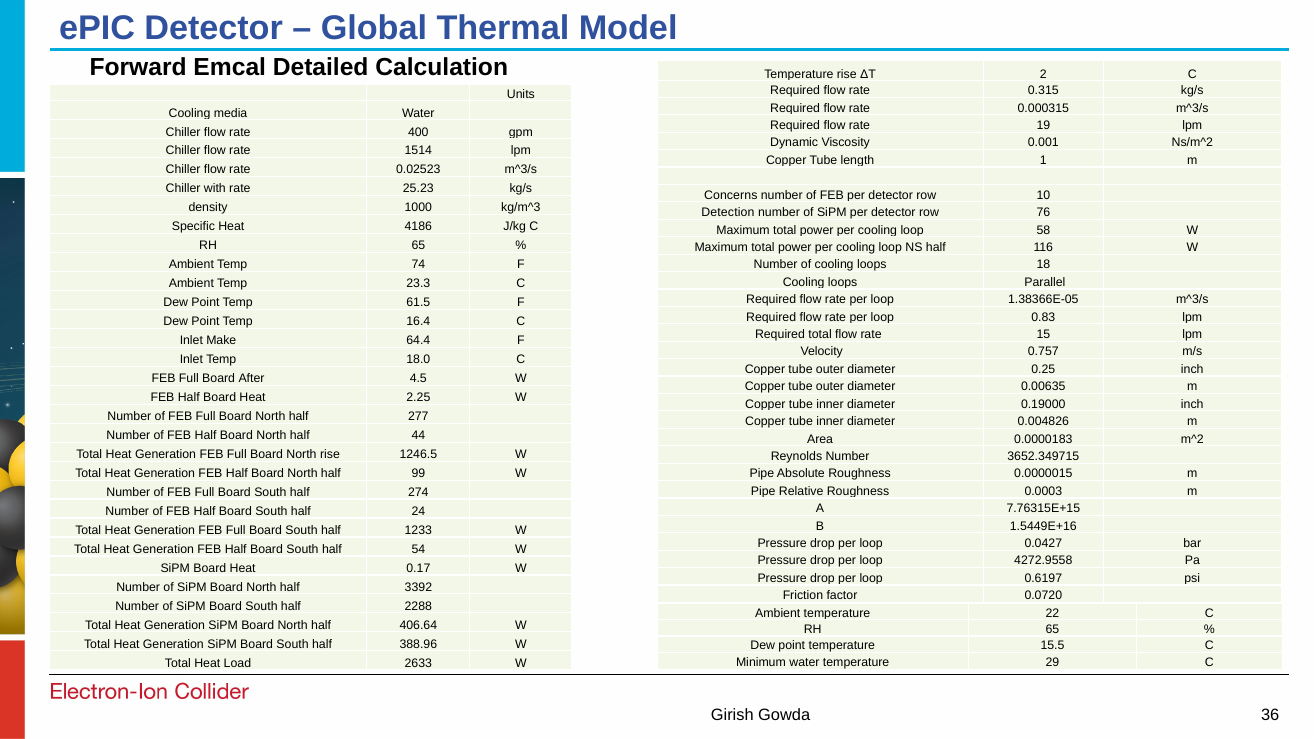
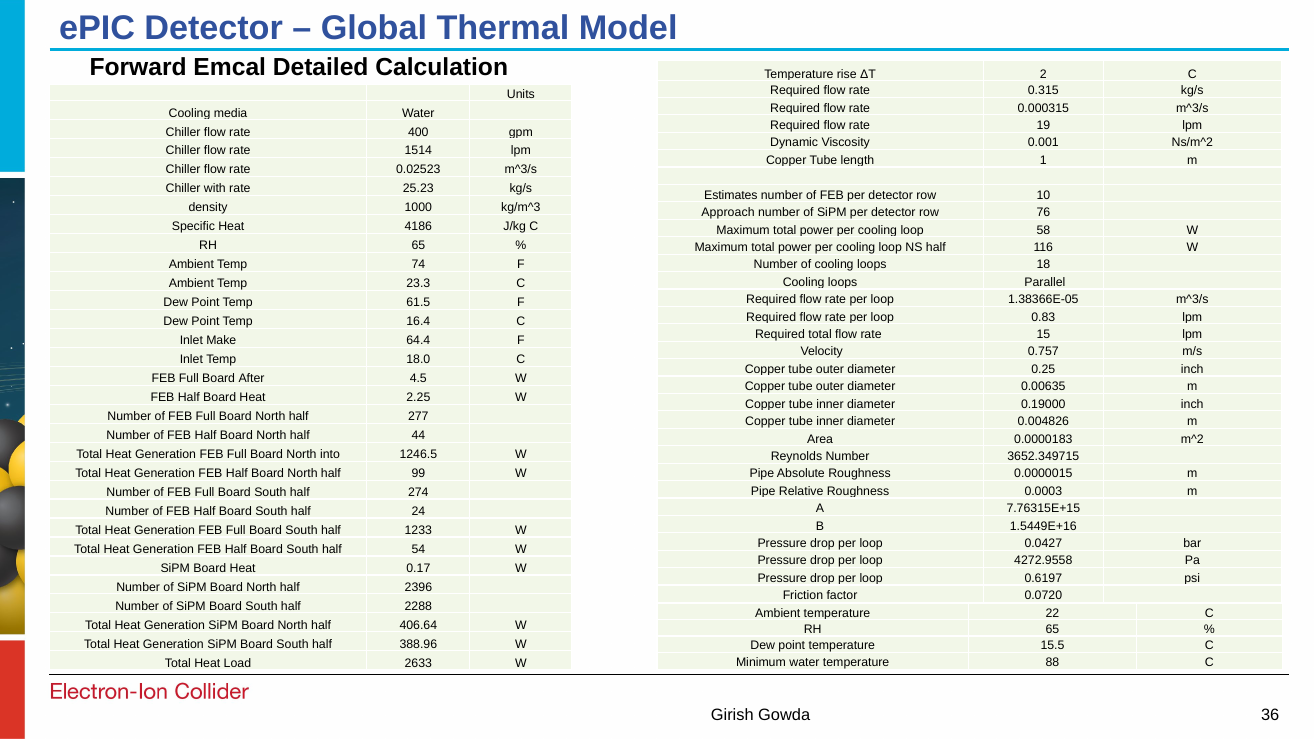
Concerns: Concerns -> Estimates (731, 195)
Detection: Detection -> Approach (728, 213)
North rise: rise -> into (330, 454)
3392: 3392 -> 2396 (418, 587)
29: 29 -> 88 (1052, 663)
